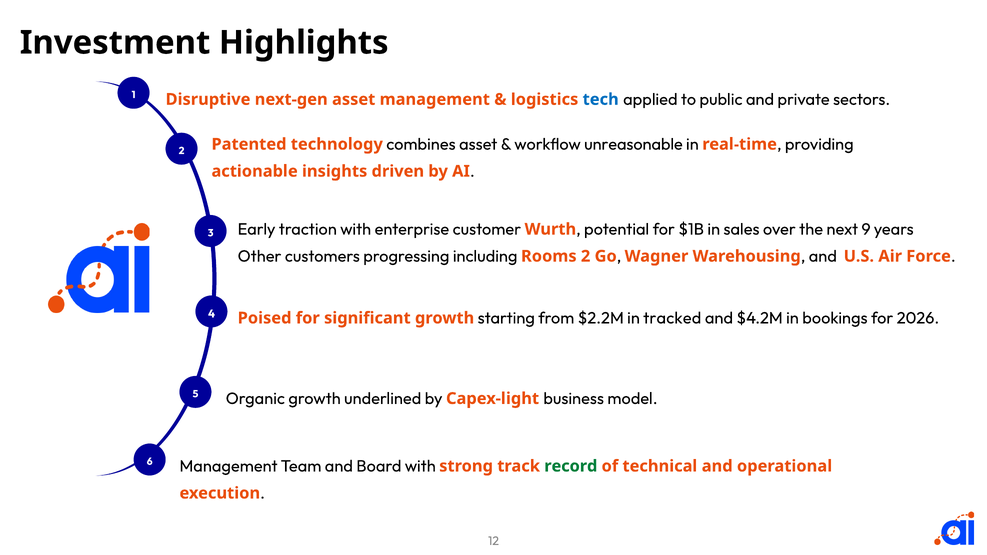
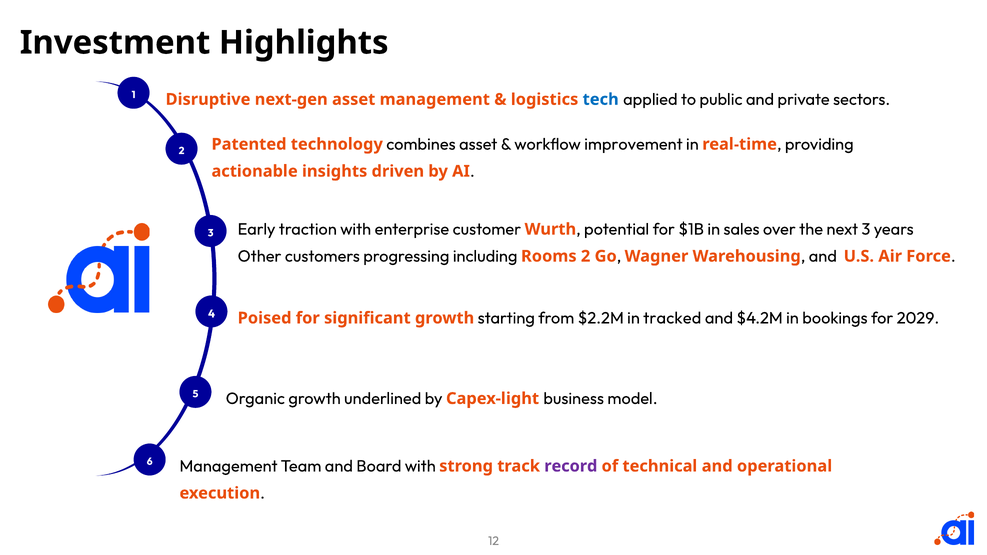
unreasonable: unreasonable -> improvement (633, 144)
next 9: 9 -> 3 (866, 229)
2026: 2026 -> 2029 (918, 318)
record colour: green -> purple (571, 466)
